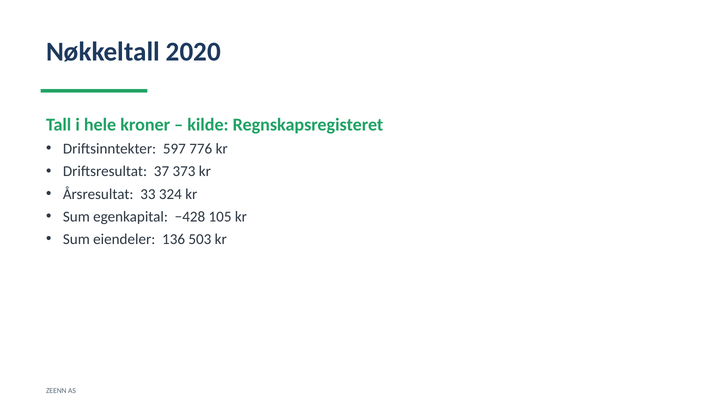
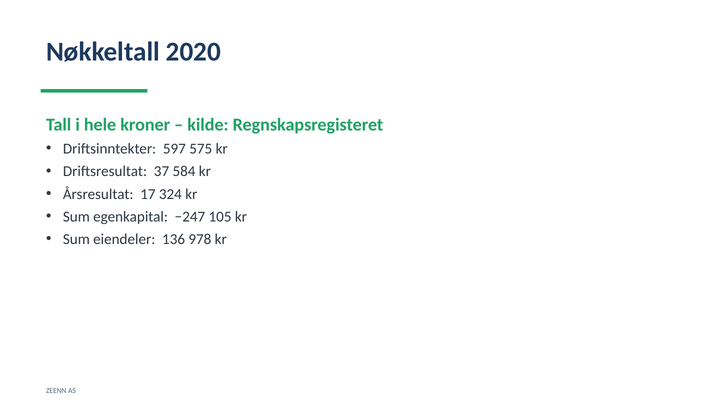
776: 776 -> 575 (201, 149)
373: 373 -> 584 (184, 171)
33: 33 -> 17 (148, 194)
−428: −428 -> −247 (190, 216)
503: 503 -> 978 (200, 239)
